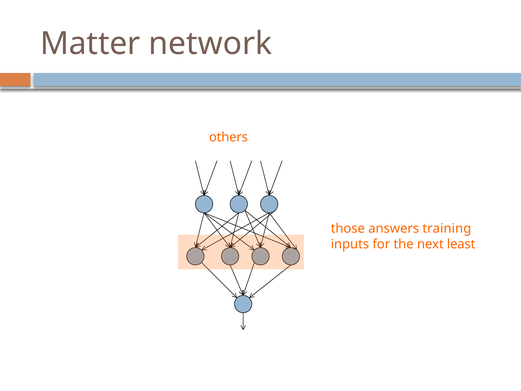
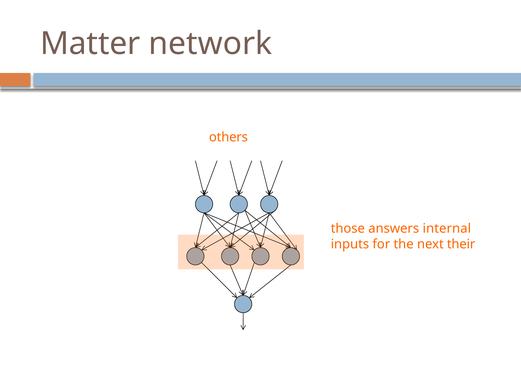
training: training -> internal (447, 228)
least: least -> their (461, 244)
